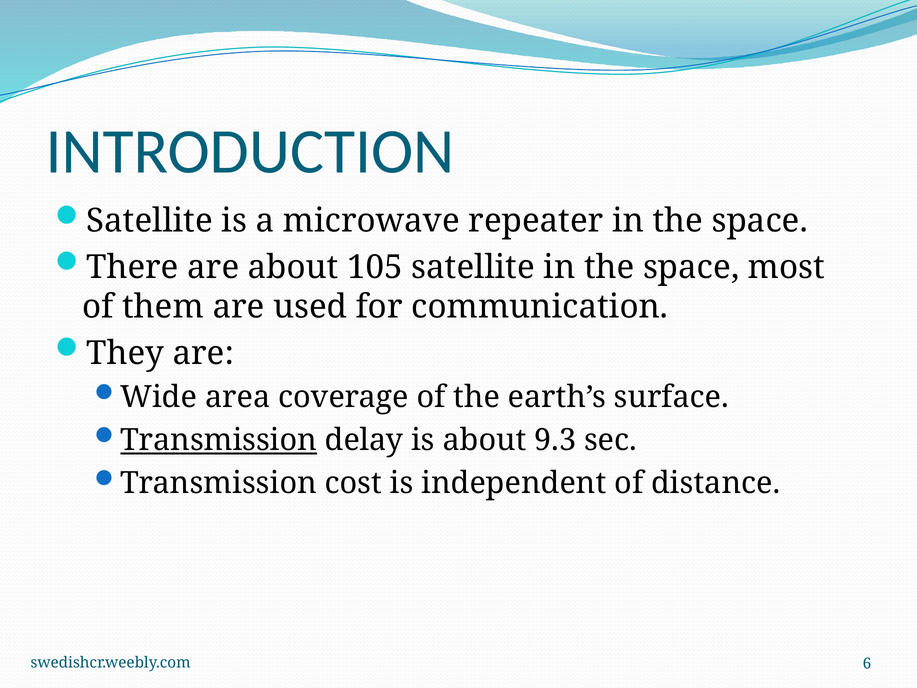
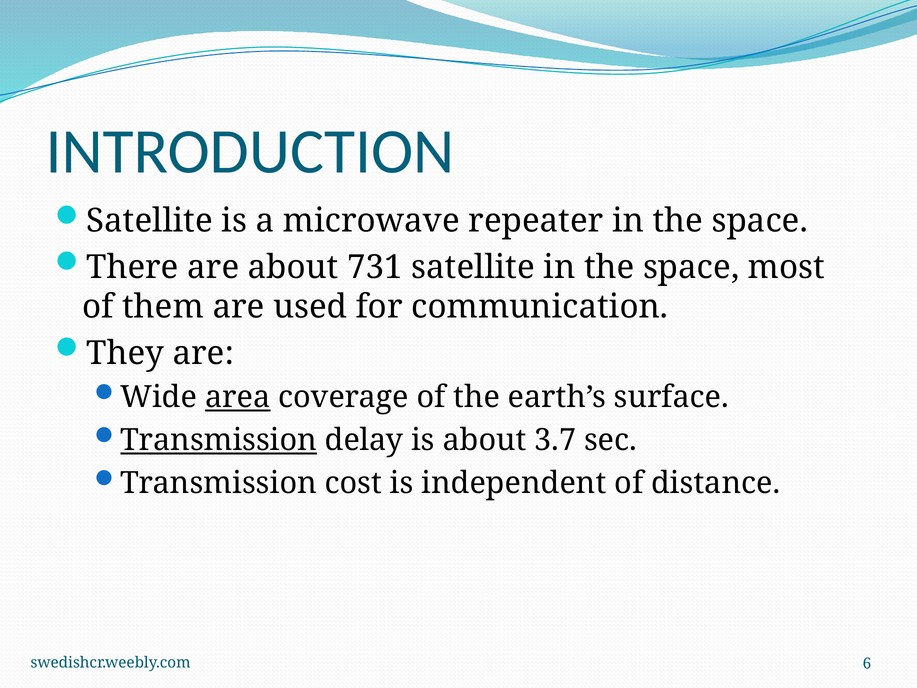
105: 105 -> 731 (375, 267)
area underline: none -> present (238, 397)
9.3: 9.3 -> 3.7 (555, 440)
